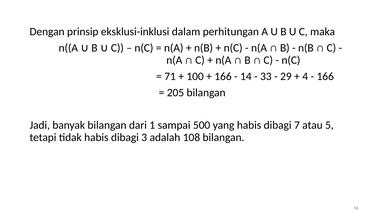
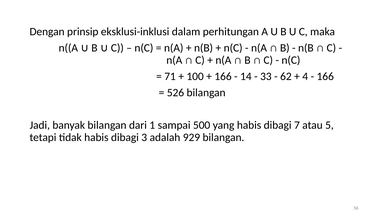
29: 29 -> 62 (286, 77)
205: 205 -> 526 (175, 93)
108: 108 -> 929 (191, 138)
